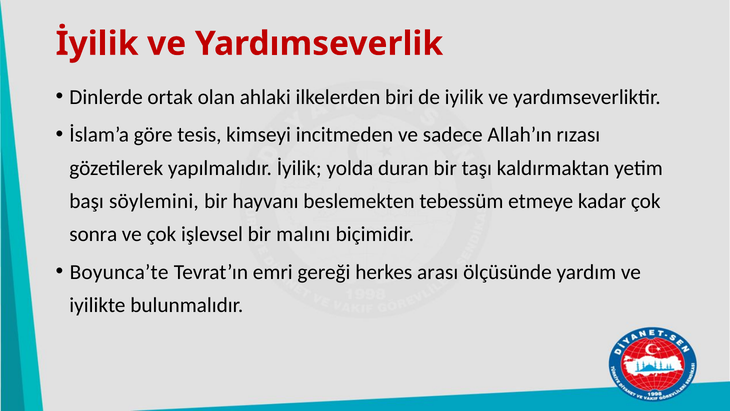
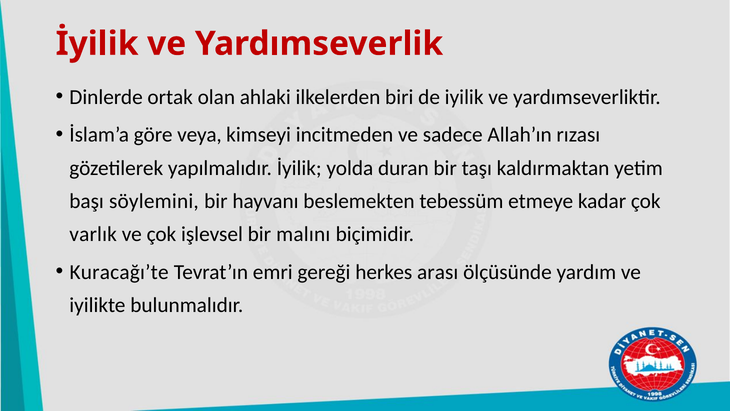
tesis: tesis -> veya (199, 135)
sonra: sonra -> varlık (93, 234)
Boyunca’te: Boyunca’te -> Kuracağı’te (119, 272)
